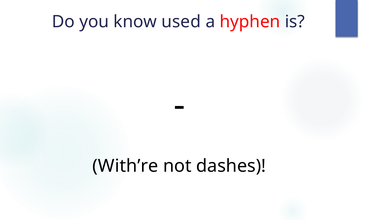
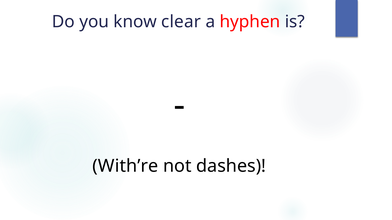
used: used -> clear (181, 22)
